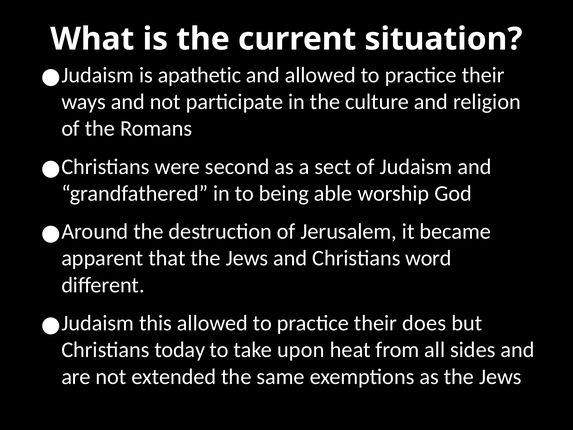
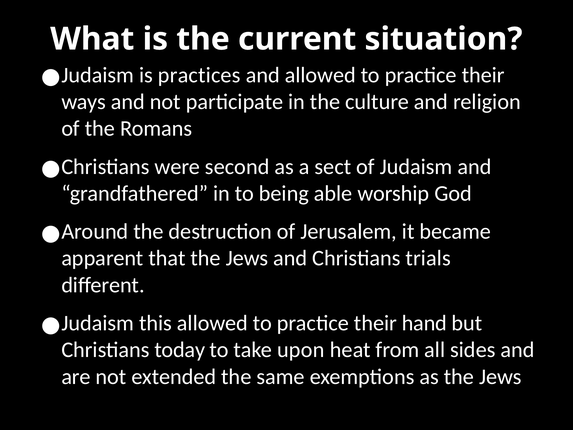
apathetic: apathetic -> practices (199, 75)
word: word -> trials (428, 258)
does: does -> hand (424, 323)
